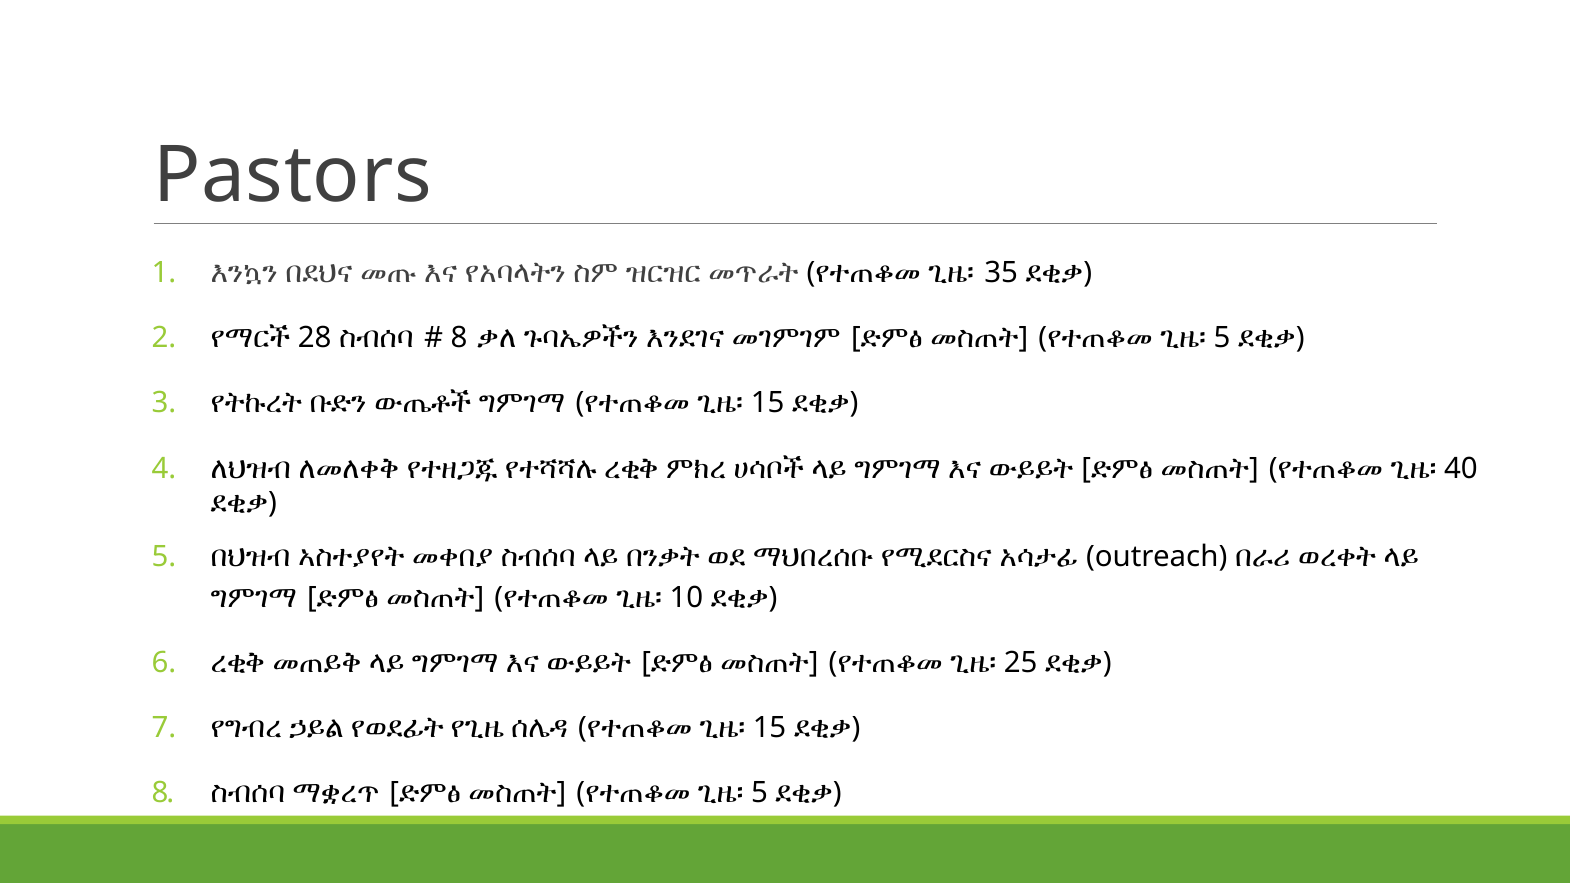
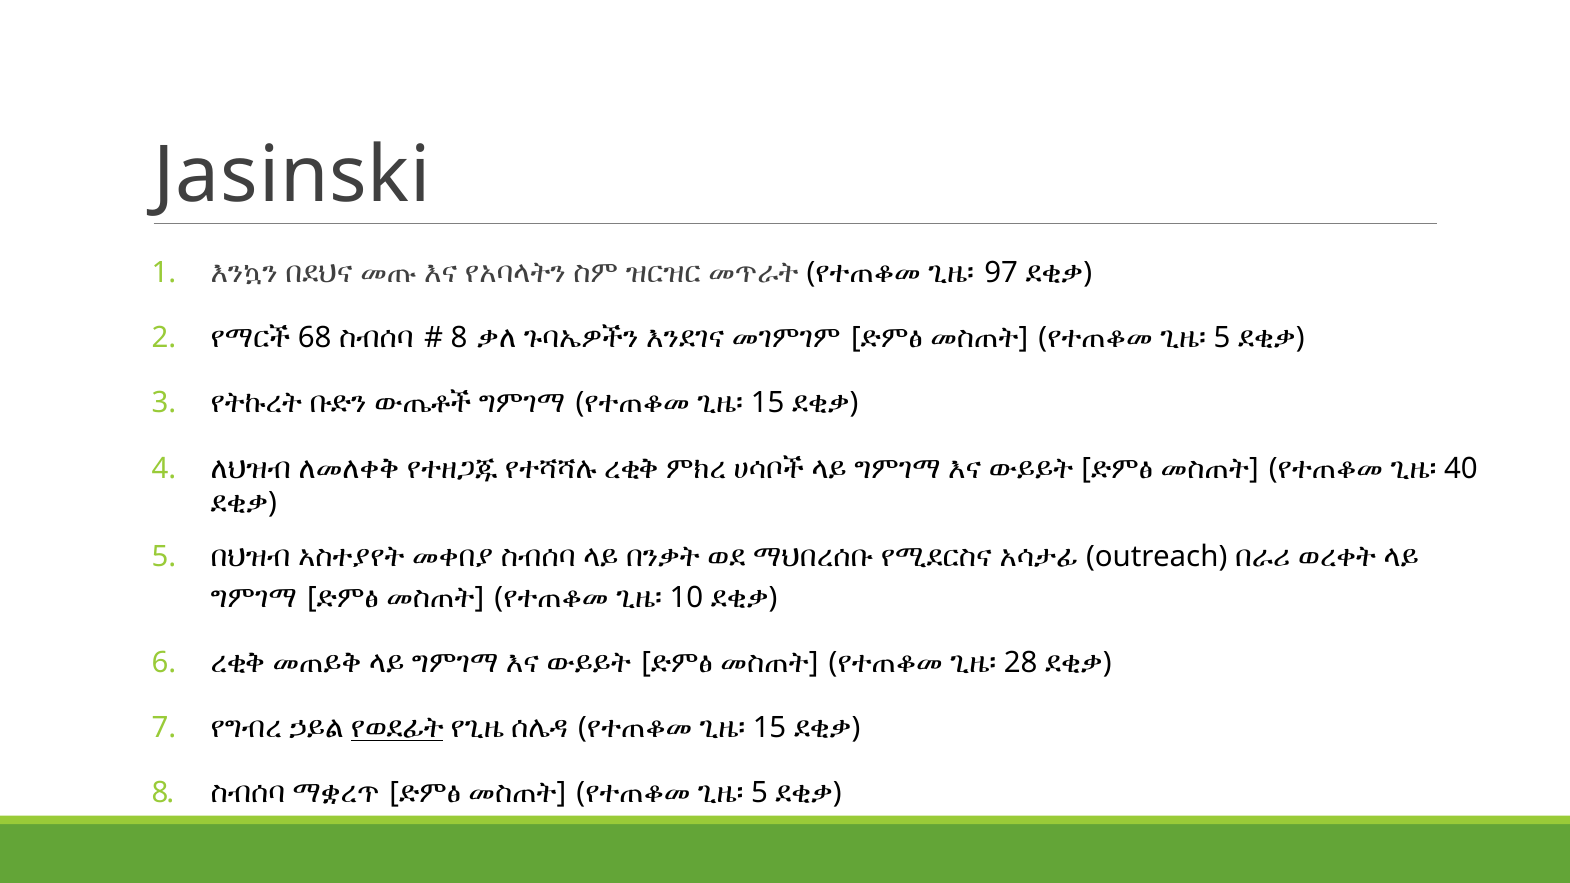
Pastors: Pastors -> Jasinski (292, 176)
35: 35 -> 97 (1001, 273)
28: 28 -> 68 (315, 338)
25: 25 -> 28 (1021, 663)
የወደፊት underline: none -> present (397, 728)
